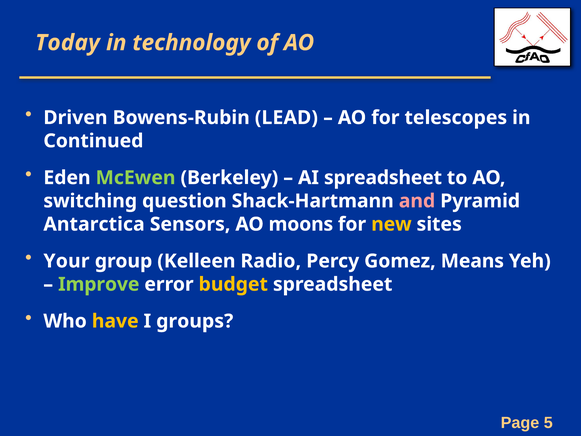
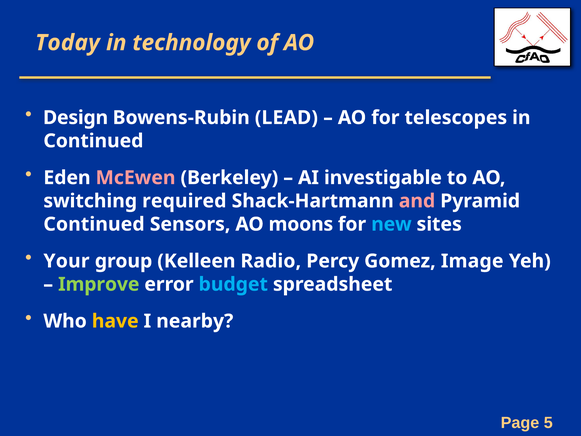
Driven: Driven -> Design (76, 118)
McEwen colour: light green -> pink (136, 178)
AI spreadsheet: spreadsheet -> investigable (383, 178)
question: question -> required (184, 201)
Antarctica: Antarctica -> Continued (94, 224)
new colour: yellow -> light blue (391, 224)
Means: Means -> Image (472, 261)
budget colour: yellow -> light blue (233, 284)
groups: groups -> nearby (195, 321)
